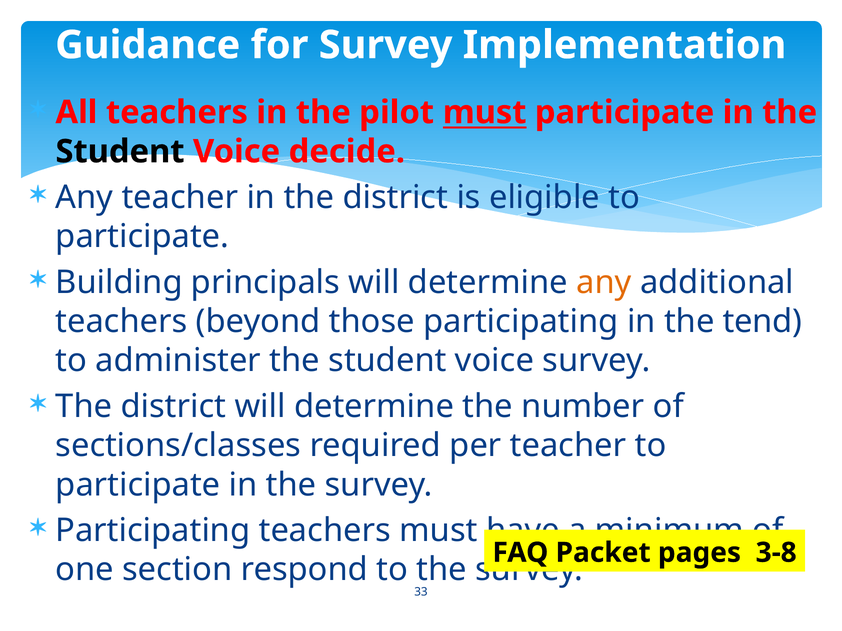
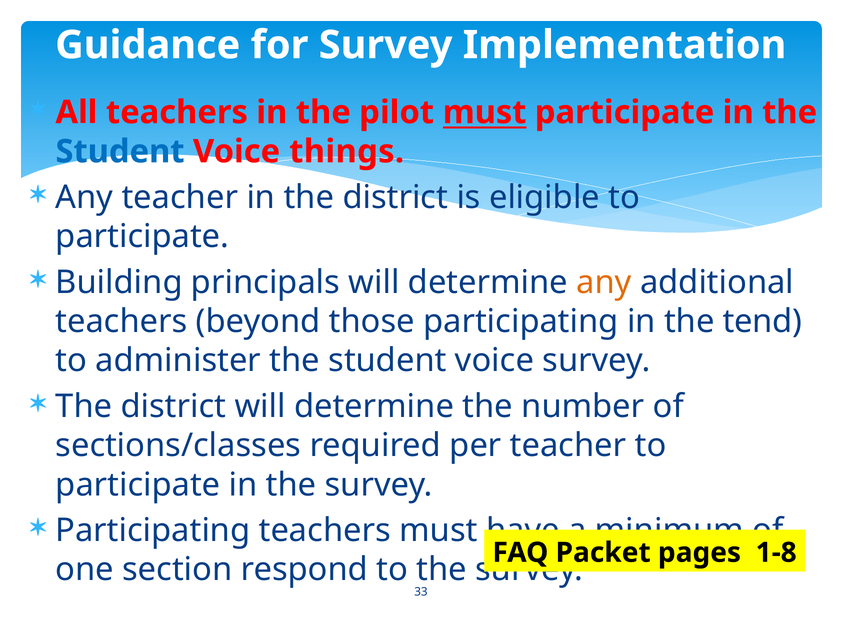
Student colour: black -> blue (120, 152)
decide: decide -> things (347, 152)
3-8: 3-8 -> 1-8 (776, 553)
